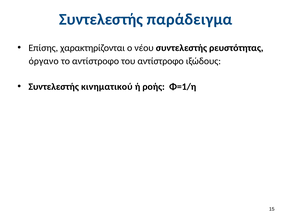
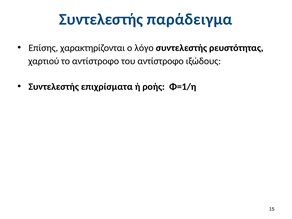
νέου: νέου -> λόγο (144, 48)
όργανο: όργανο -> χαρτιού (44, 61)
κινηματικού: κινηματικού -> επιχρίσματα (107, 87)
